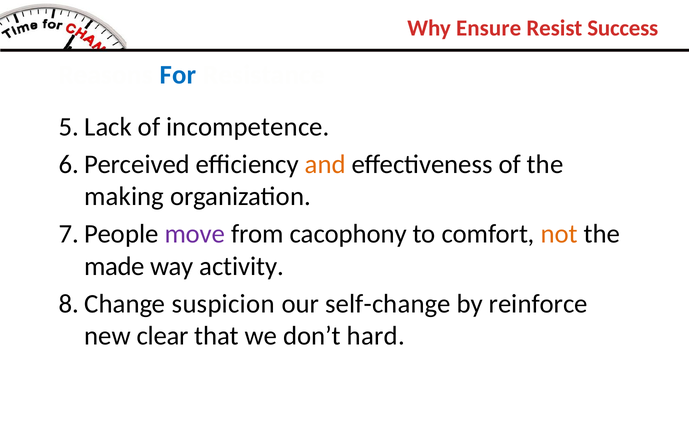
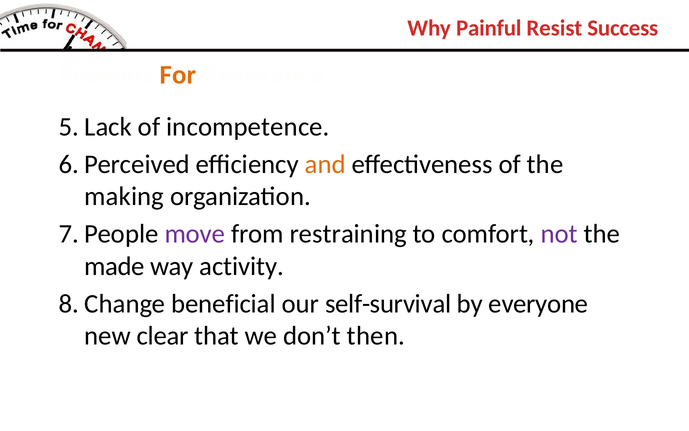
Ensure: Ensure -> Painful (489, 28)
For colour: blue -> orange (178, 75)
cacophony: cacophony -> restraining (348, 234)
not colour: orange -> purple (559, 234)
suspicion: suspicion -> beneficial (224, 304)
self-change: self-change -> self-survival (388, 304)
reinforce: reinforce -> everyone (538, 304)
hard: hard -> then (376, 336)
